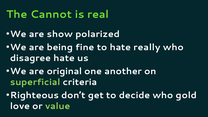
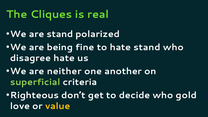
Cannot: Cannot -> Cliques (51, 14)
are show: show -> stand (60, 34)
hate really: really -> stand (147, 47)
original: original -> neither (64, 71)
value colour: light green -> yellow (58, 106)
